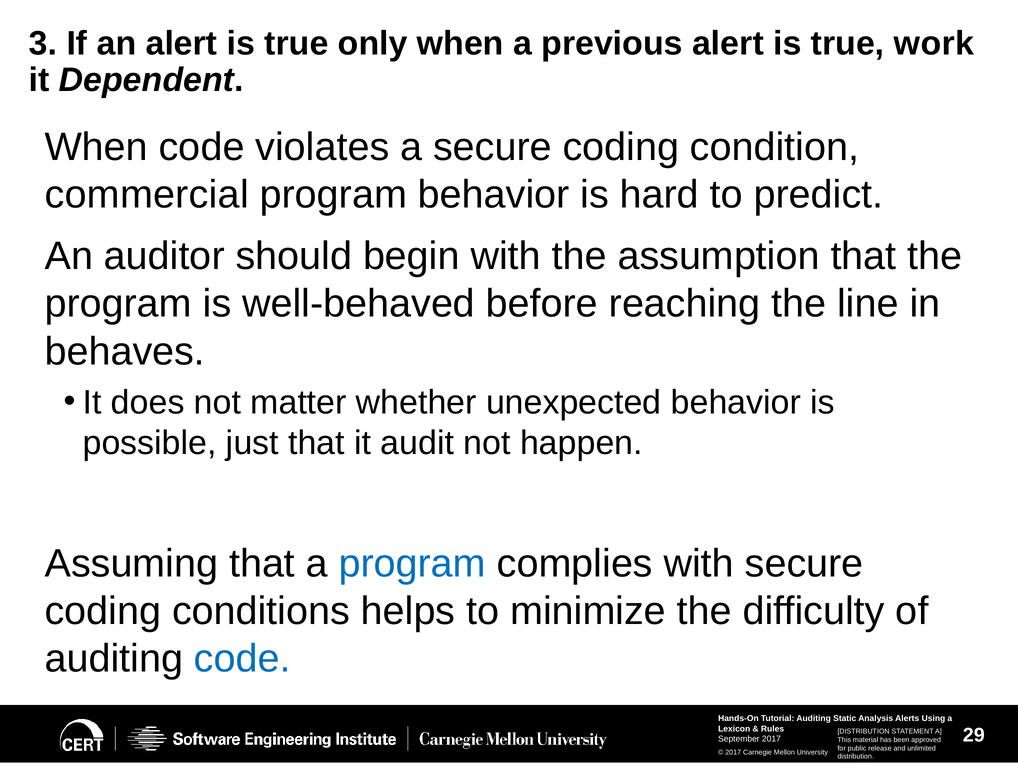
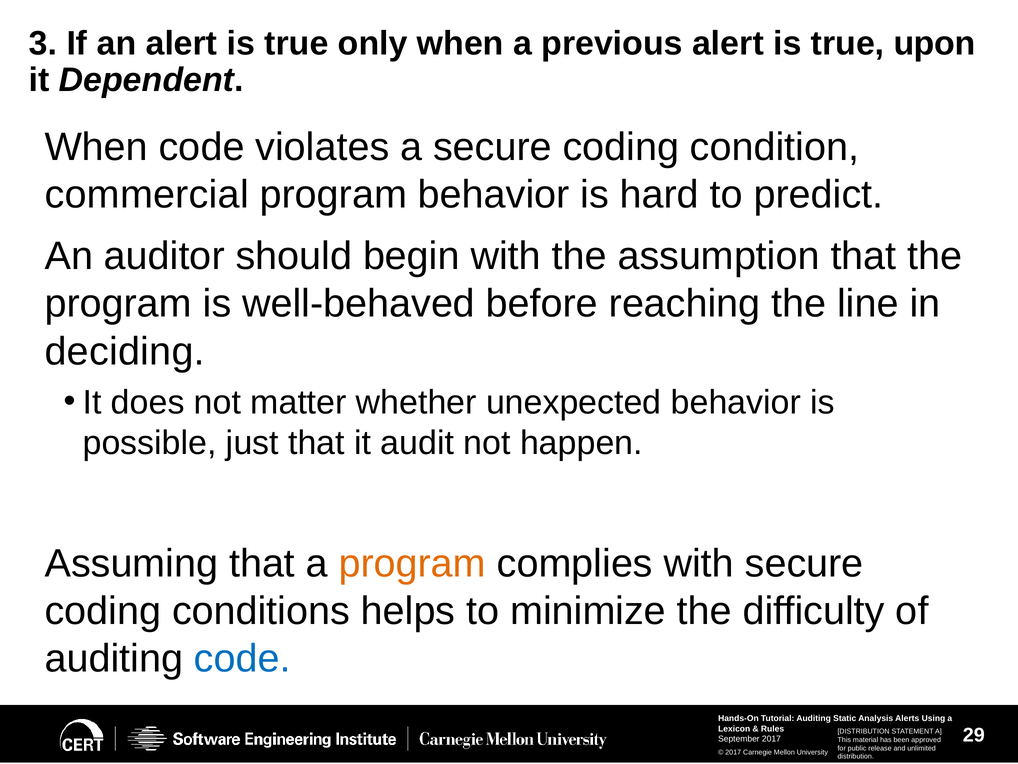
work: work -> upon (934, 44)
behaves: behaves -> deciding (125, 351)
program colour: blue -> orange (412, 563)
